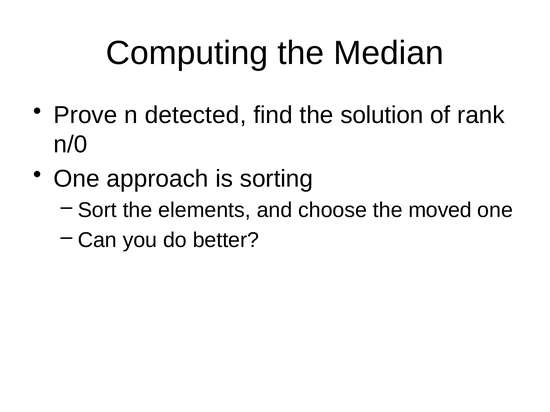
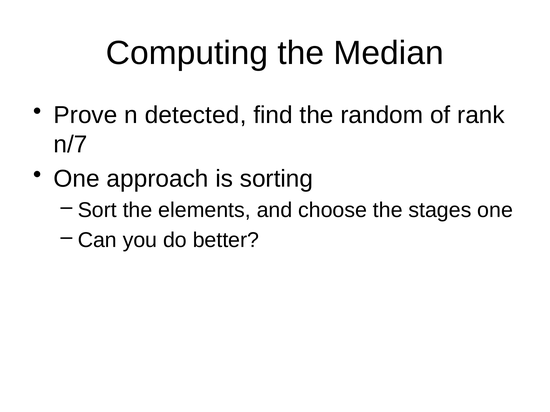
solution: solution -> random (382, 115)
n/0: n/0 -> n/7 (71, 145)
moved: moved -> stages (440, 211)
